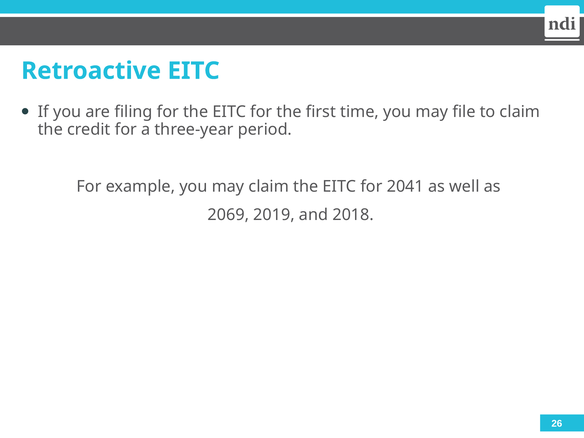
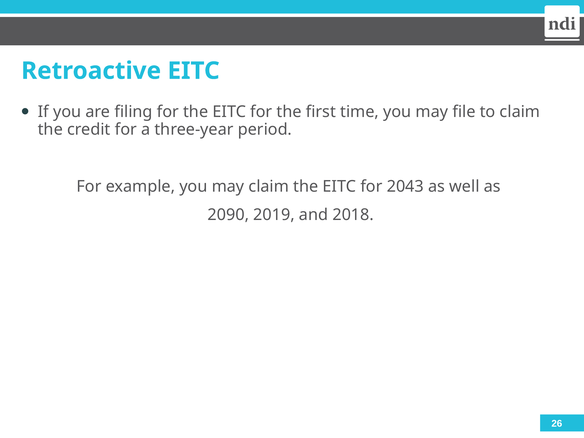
2041: 2041 -> 2043 (405, 186)
2069: 2069 -> 2090 (228, 215)
